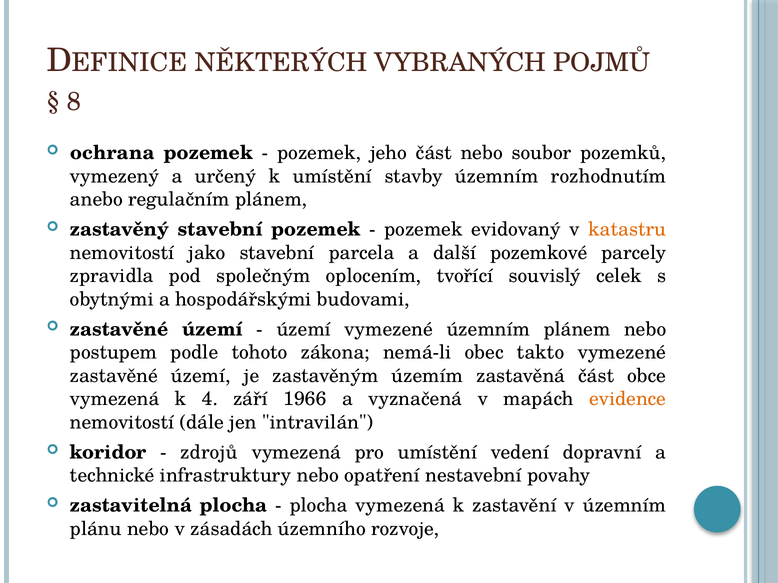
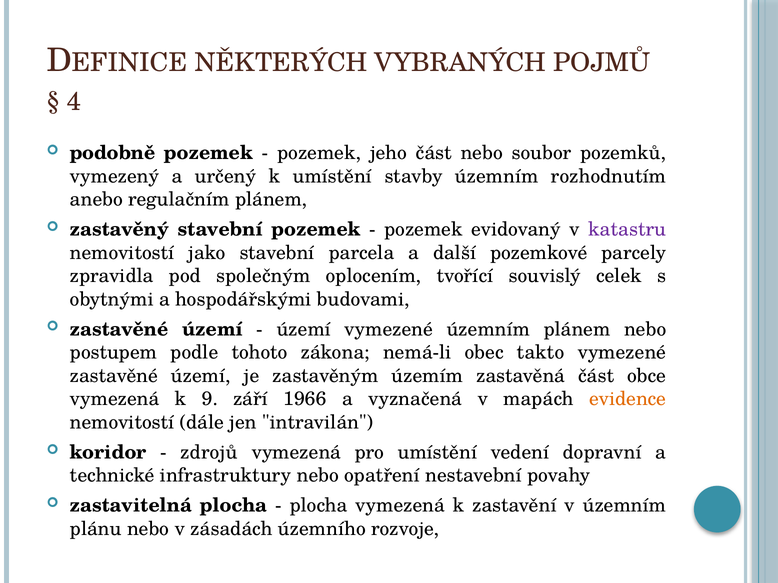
8: 8 -> 4 (74, 102)
ochrana: ochrana -> podobně (112, 153)
katastru colour: orange -> purple (627, 230)
4: 4 -> 9 (210, 399)
